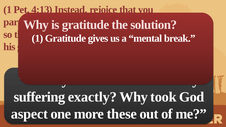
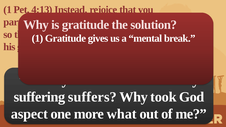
exactly: exactly -> suffers (92, 97)
these: these -> what (122, 114)
